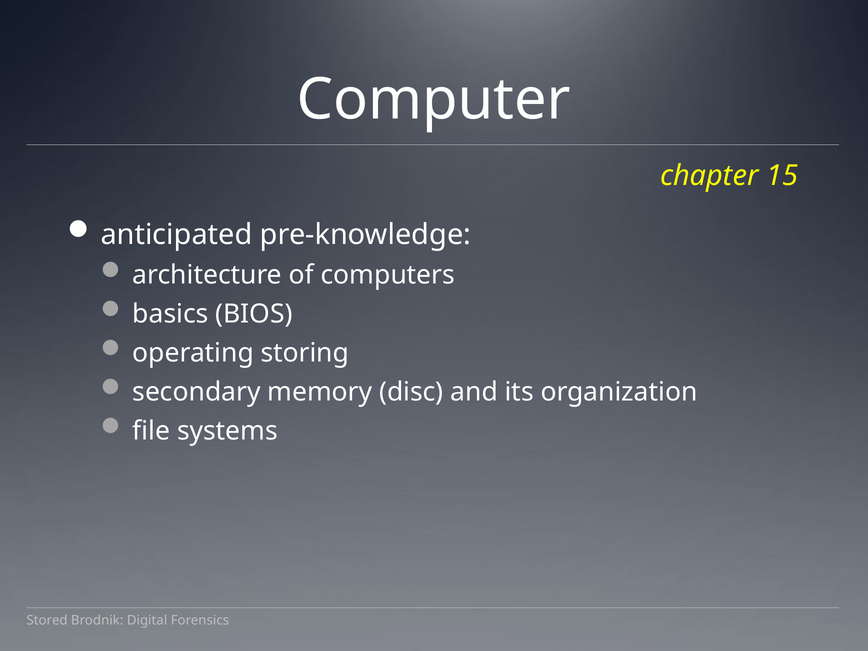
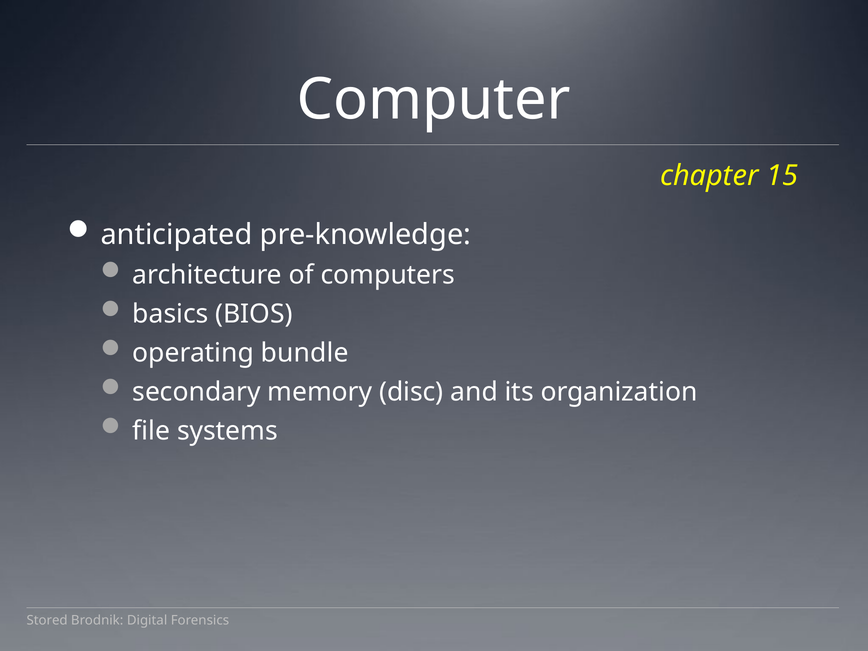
storing: storing -> bundle (305, 353)
